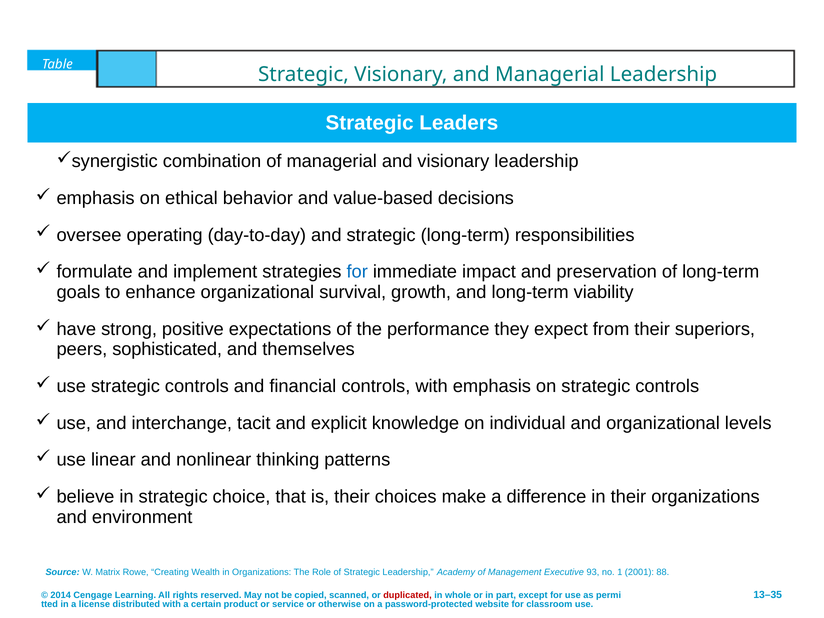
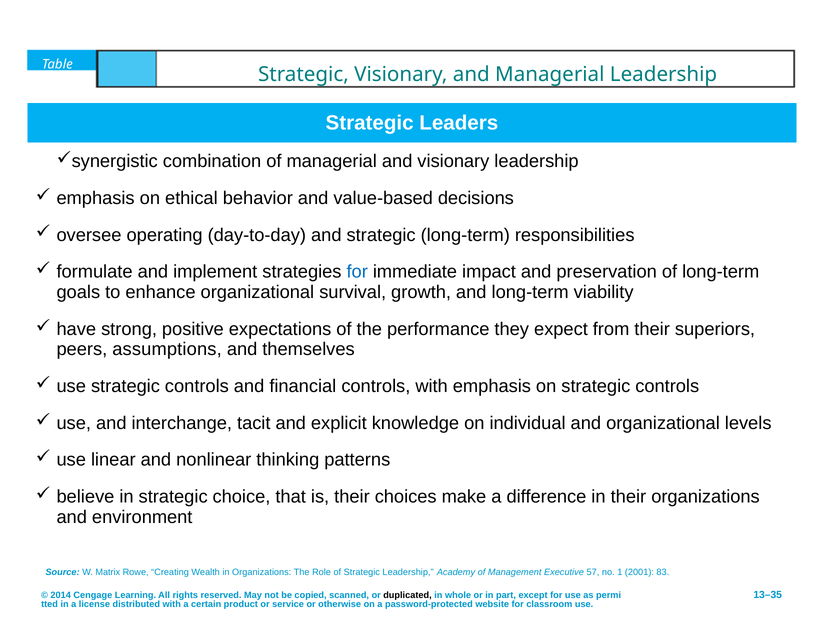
sophisticated: sophisticated -> assumptions (167, 349)
93: 93 -> 57 (593, 572)
88: 88 -> 83 (663, 572)
duplicated colour: red -> black (407, 595)
